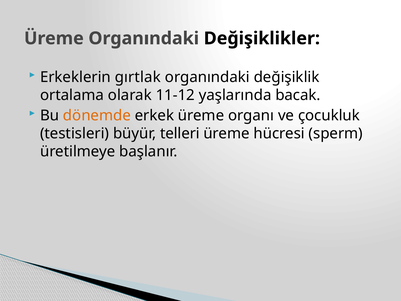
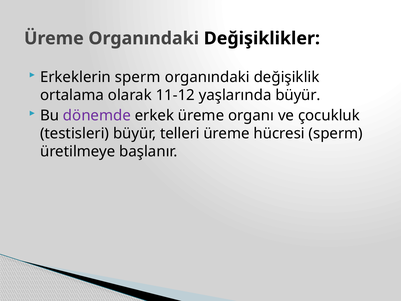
Erkeklerin gırtlak: gırtlak -> sperm (138, 77)
yaşlarında bacak: bacak -> büyür (298, 95)
dönemde colour: orange -> purple (97, 115)
